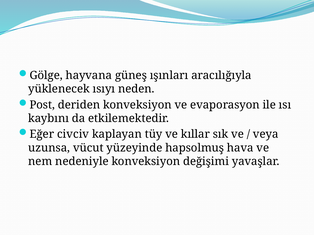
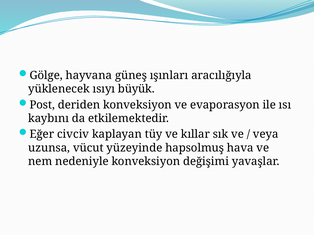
neden: neden -> büyük (136, 89)
